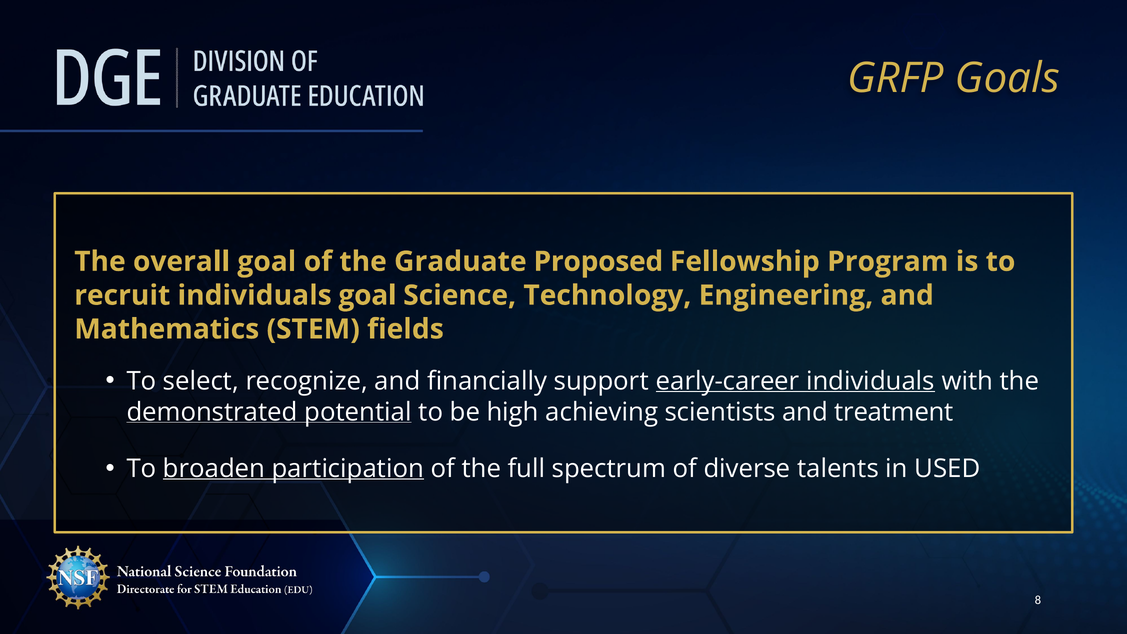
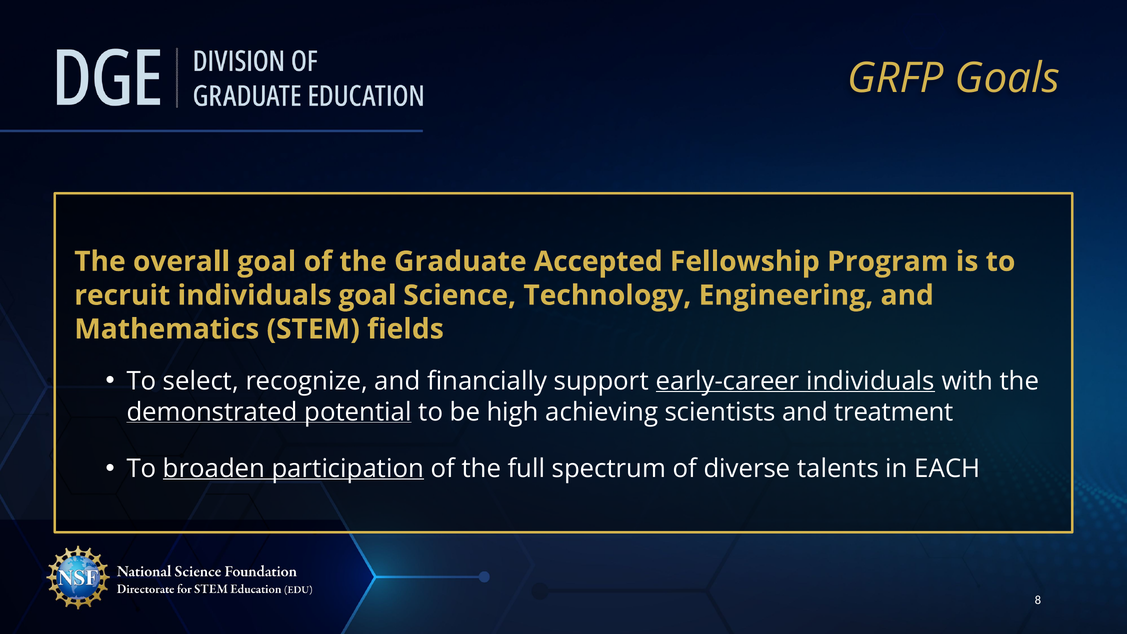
Proposed: Proposed -> Accepted (598, 262)
USED: USED -> EACH (947, 469)
